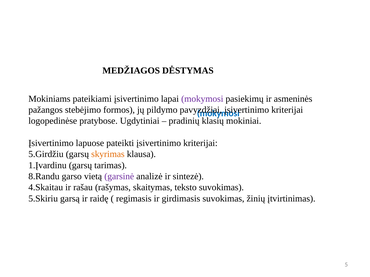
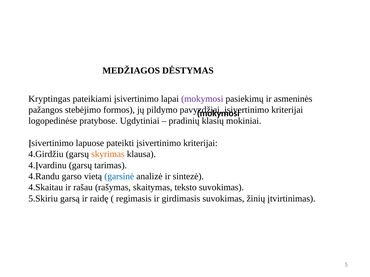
Mokiniams: Mokiniams -> Kryptingas (49, 99)
mokymosi colour: blue -> black (218, 114)
5.Girdžiu: 5.Girdžiu -> 4.Girdžiu (46, 154)
1.Įvardinu: 1.Įvardinu -> 4.Įvardinu (47, 166)
8.Randu: 8.Randu -> 4.Randu (44, 177)
garsinė colour: purple -> blue (119, 177)
